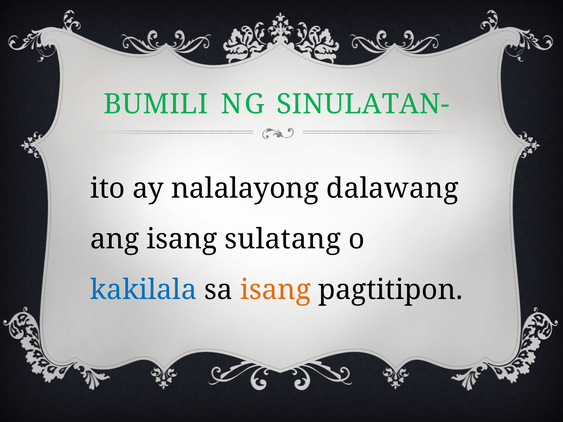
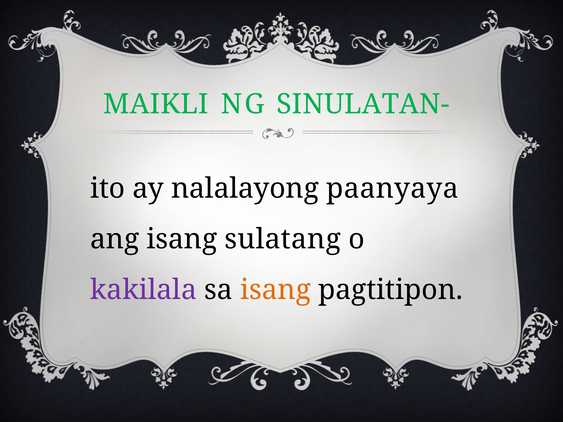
BUMILI: BUMILI -> MAIKLI (156, 104)
dalawang: dalawang -> paanyaya (392, 189)
kakilala colour: blue -> purple (143, 290)
